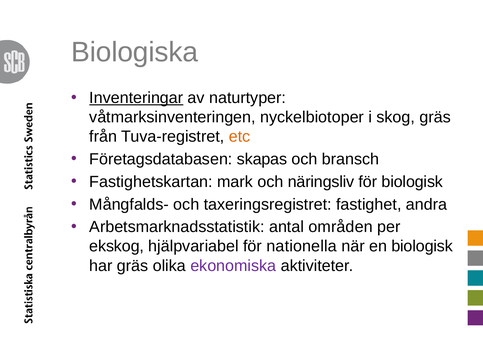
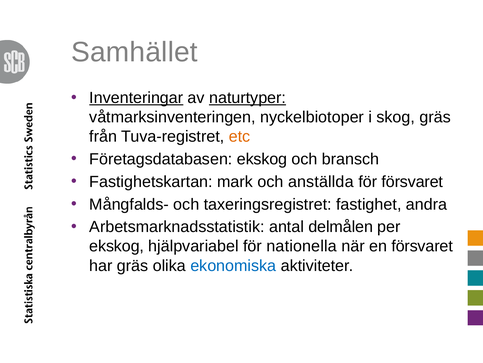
Biologiska: Biologiska -> Samhället (134, 52)
naturtyper underline: none -> present (248, 98)
Företagsdatabasen skapas: skapas -> ekskog (262, 159)
näringsliv: näringsliv -> anställda (321, 181)
för biologisk: biologisk -> försvaret (412, 181)
områden: områden -> delmålen (341, 227)
en biologisk: biologisk -> försvaret (422, 246)
ekonomiska colour: purple -> blue (233, 265)
